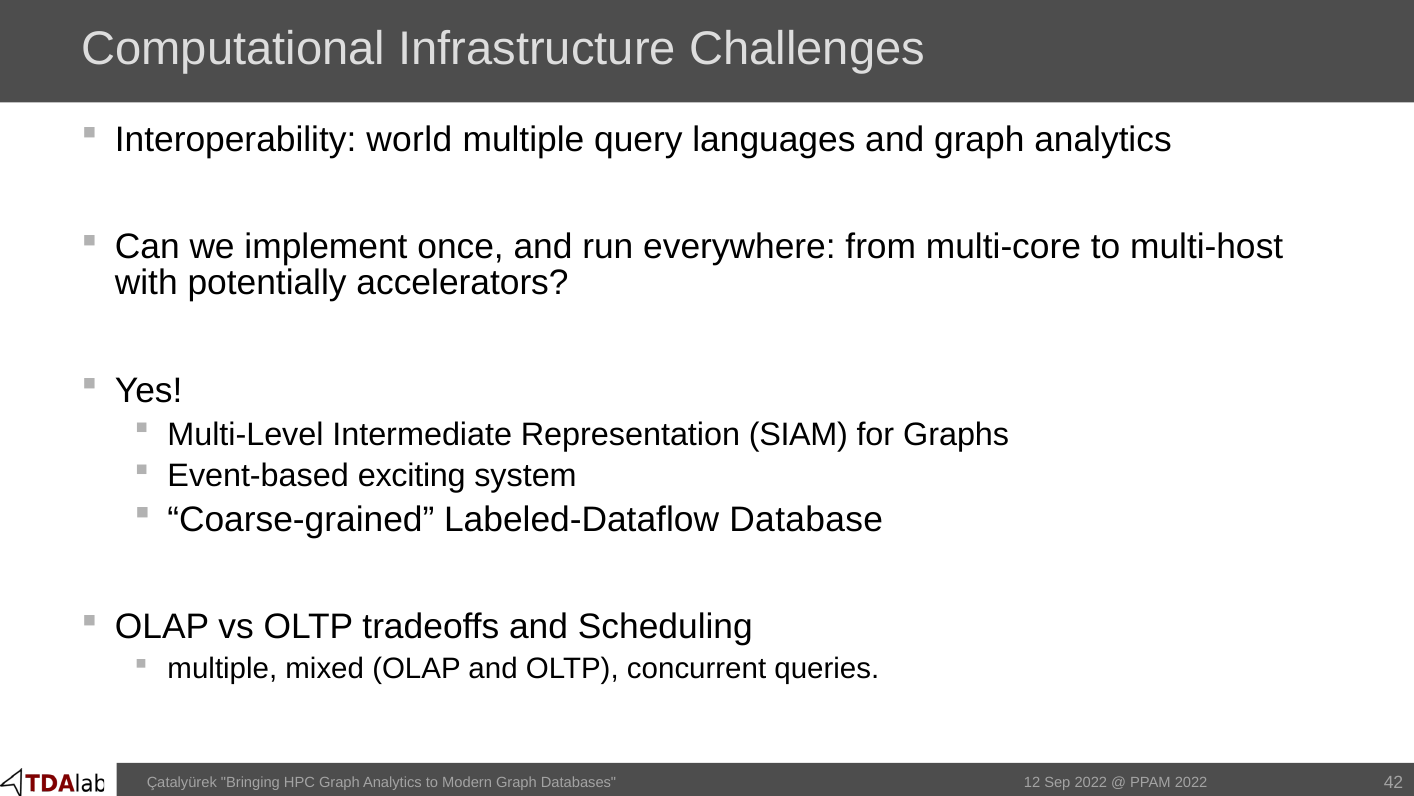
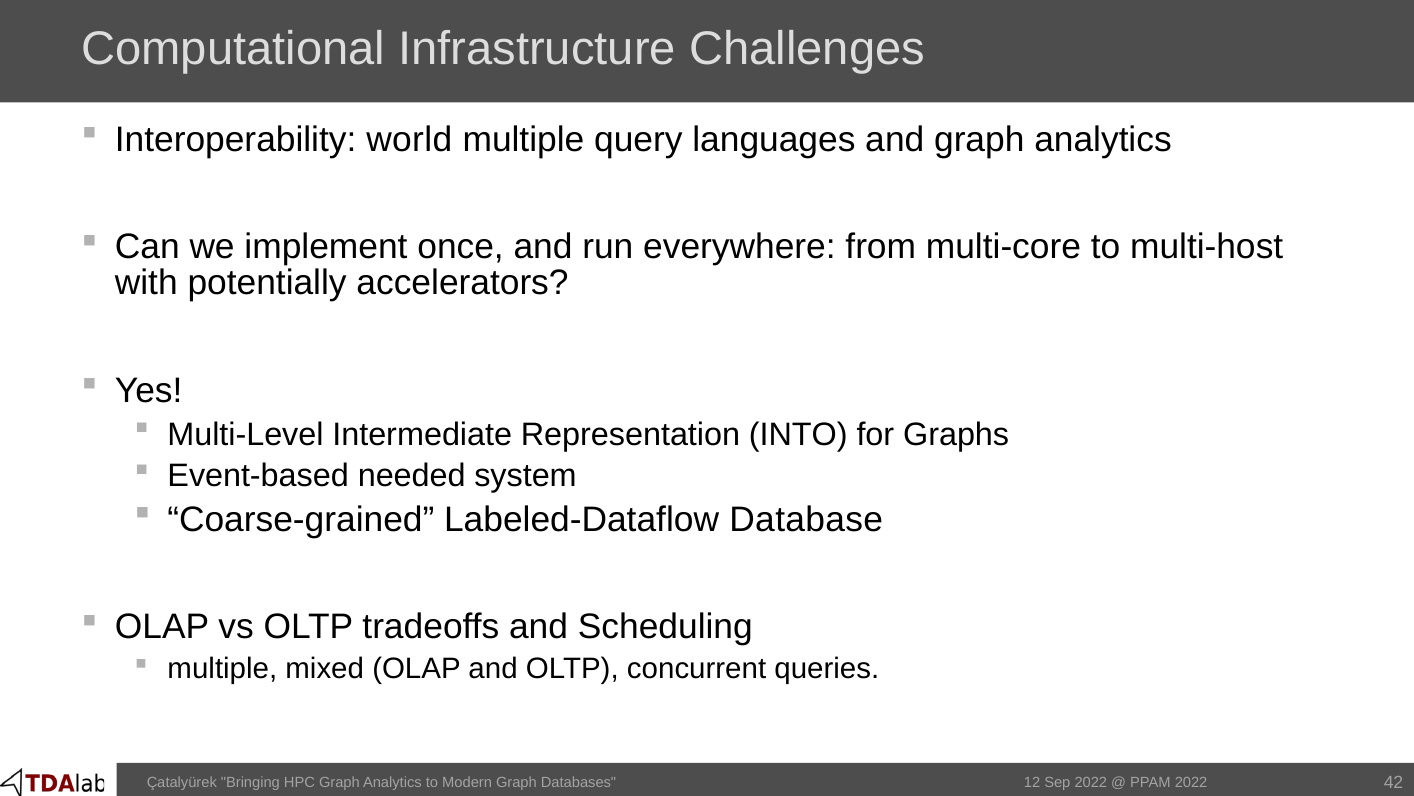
SIAM: SIAM -> INTO (798, 434)
exciting: exciting -> needed (412, 476)
